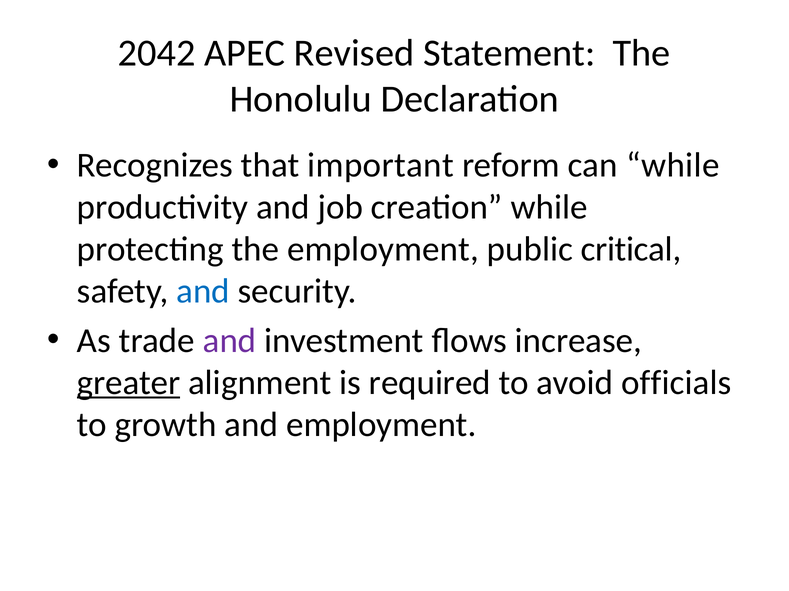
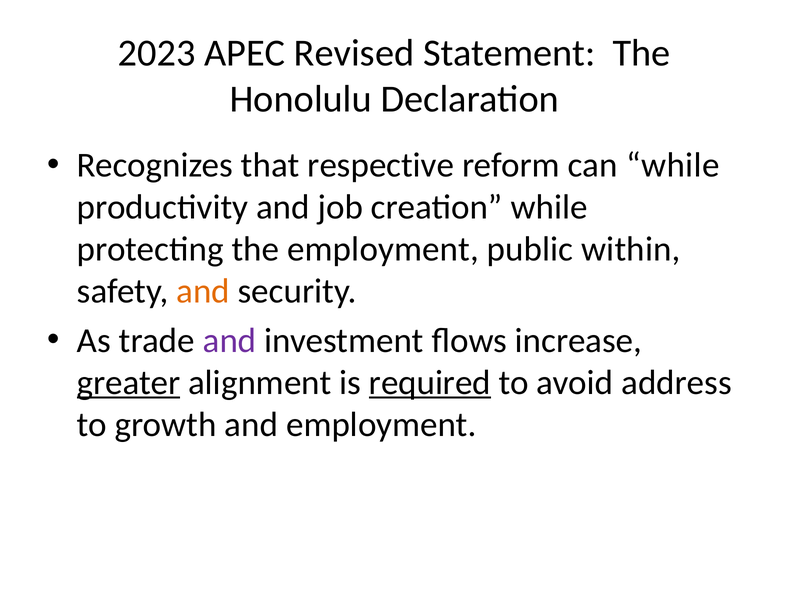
2042: 2042 -> 2023 (157, 53)
important: important -> respective (381, 166)
critical: critical -> within (631, 250)
and colour: blue -> orange (203, 292)
required underline: none -> present (430, 383)
officials: officials -> address (676, 383)
